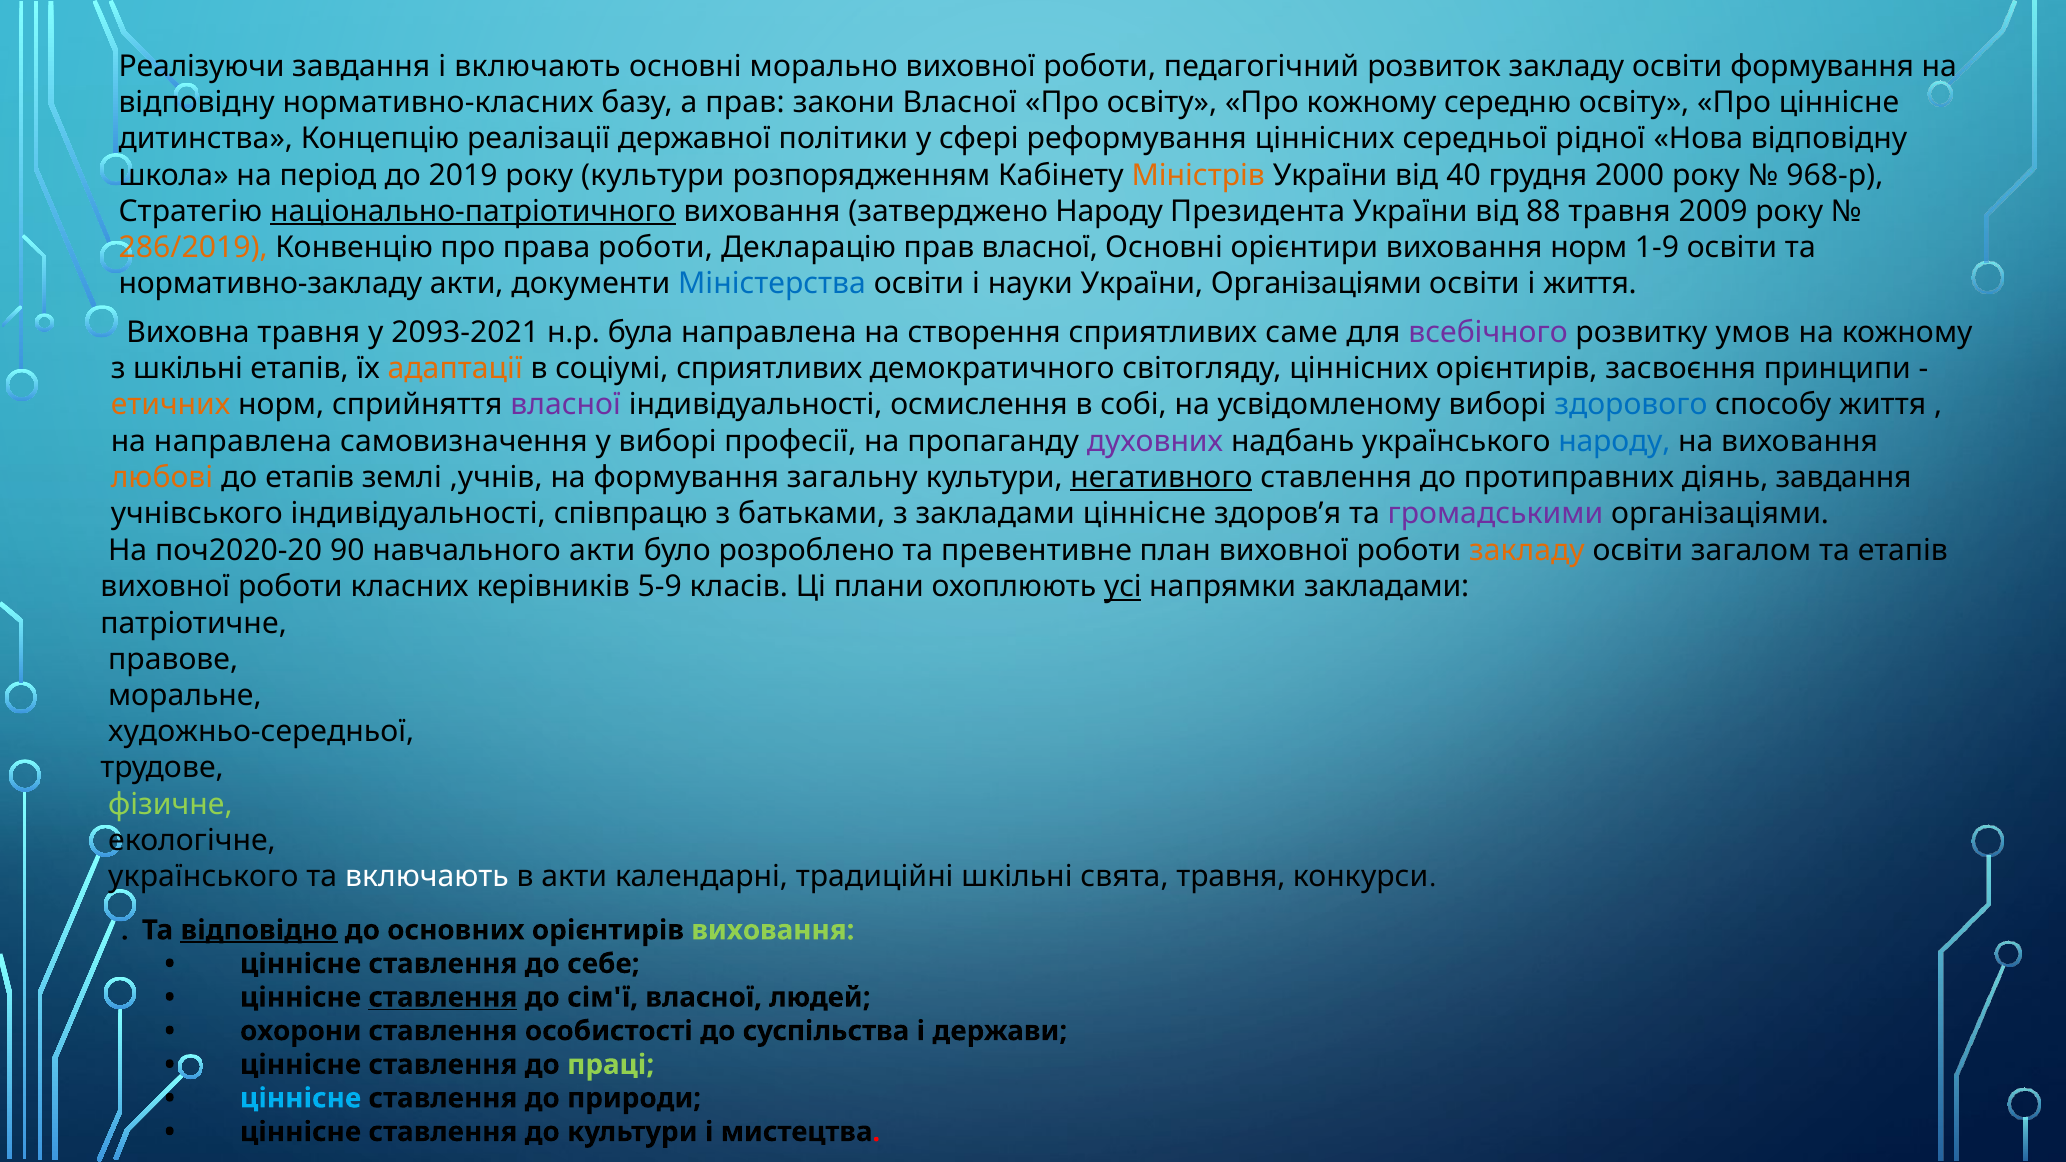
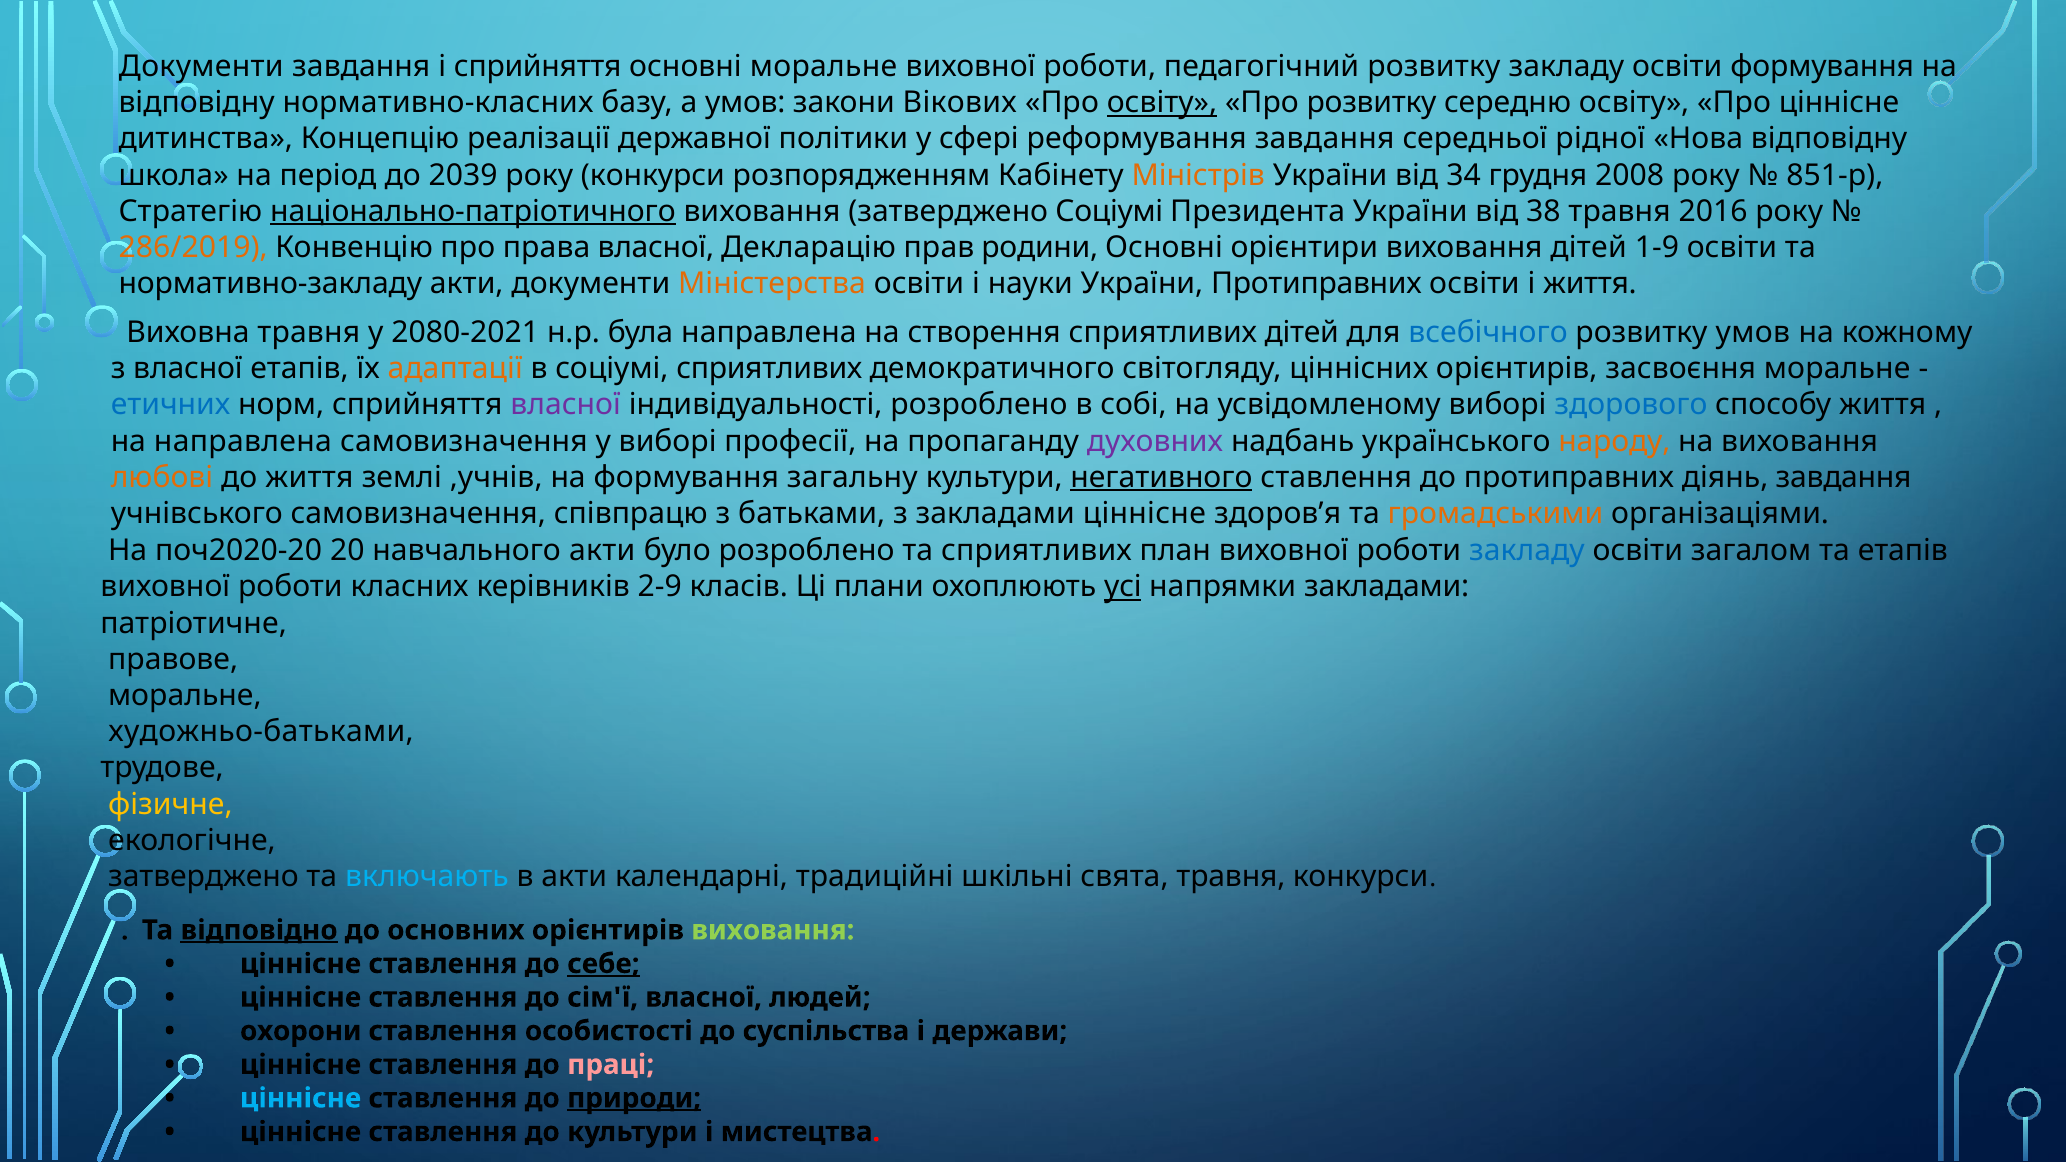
Реалізуючи: Реалізуючи -> Документи (201, 67)
і включають: включають -> сприйняття (538, 67)
основні морально: морально -> моральне (824, 67)
педагогічний розвиток: розвиток -> розвитку (1434, 67)
а прав: прав -> умов (745, 103)
закони Власної: Власної -> Вікових (960, 103)
освіту underline: none -> present (1162, 103)
Про кожному: кожному -> розвитку (1372, 103)
реформування ціннісних: ціннісних -> завдання (1325, 139)
2019: 2019 -> 2039 (463, 175)
року культури: культури -> конкурси (653, 175)
40: 40 -> 34 (1464, 175)
2000: 2000 -> 2008 (1630, 175)
968-р: 968-р -> 851-р (1835, 175)
затверджено Народу: Народу -> Соціумі (1109, 211)
88: 88 -> 38 (1543, 211)
2009: 2009 -> 2016 (1713, 211)
права роботи: роботи -> власної (656, 247)
прав власної: власної -> родини (1040, 247)
виховання норм: норм -> дітей (1589, 247)
Міністерства colour: blue -> orange (772, 284)
України Організаціями: Організаціями -> Протиправних (1316, 284)
2093-2021: 2093-2021 -> 2080-2021 (465, 333)
сприятливих саме: саме -> дітей (1302, 333)
всебічного colour: purple -> blue (1488, 333)
з шкільні: шкільні -> власної (188, 369)
засвоєння принципи: принципи -> моральне (1837, 369)
етичних colour: orange -> blue (171, 405)
індивідуальності осмислення: осмислення -> розроблено (979, 405)
народу colour: blue -> orange (1614, 441)
до етапів: етапів -> життя (309, 477)
учнівського індивідуальності: індивідуальності -> самовизначення (418, 513)
громадськими colour: purple -> orange (1495, 513)
90: 90 -> 20 (347, 551)
та превентивне: превентивне -> сприятливих (1036, 551)
закладу colour: orange -> blue (1527, 551)
5-9: 5-9 -> 2-9 (660, 587)
художньо-середньої: художньо-середньої -> художньо-батьками (261, 732)
фізичне colour: light green -> yellow (170, 804)
українського: українського -> затверджено (203, 876)
включають colour: white -> light blue (427, 876)
себе underline: none -> present (603, 964)
ставлення underline: present -> none (443, 997)
праці colour: light green -> pink (611, 1065)
природи underline: none -> present (634, 1098)
